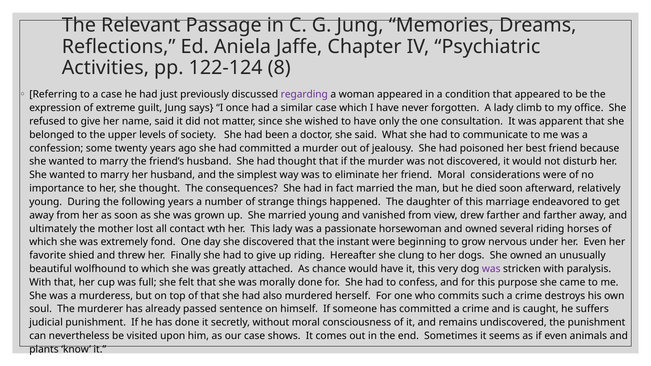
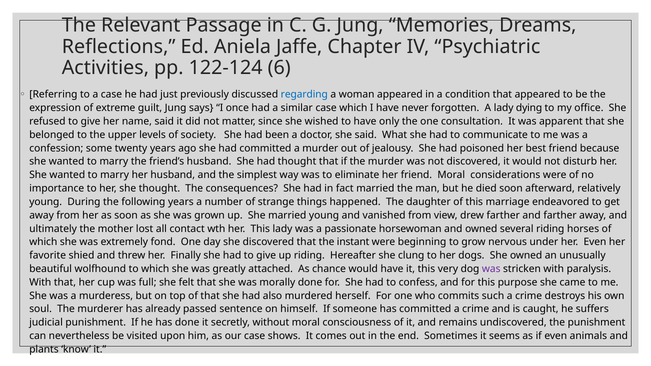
8: 8 -> 6 (279, 68)
regarding colour: purple -> blue (304, 95)
climb: climb -> dying (529, 108)
